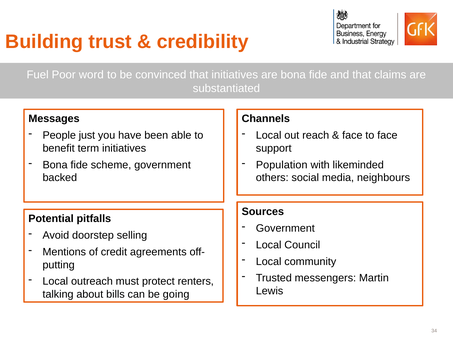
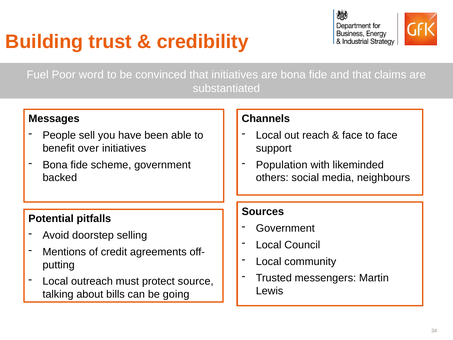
just: just -> sell (87, 135)
term: term -> over (88, 148)
renters: renters -> source (196, 281)
